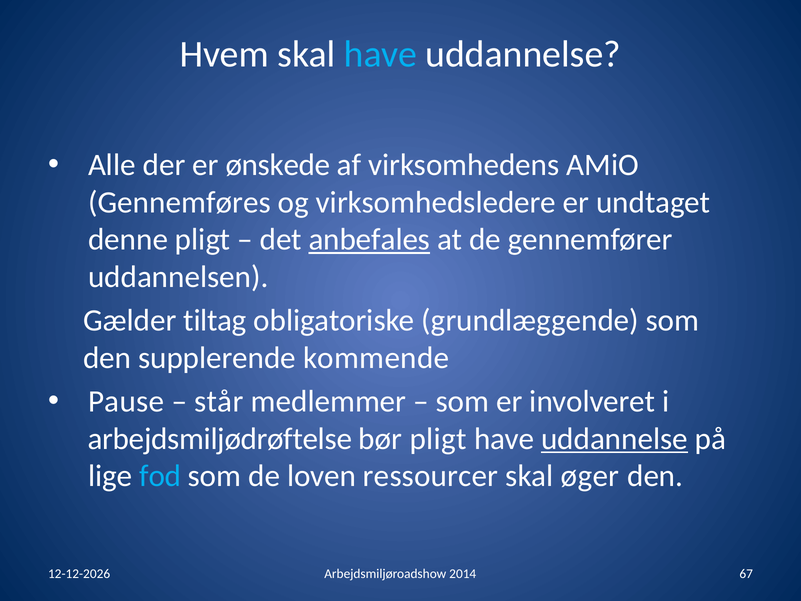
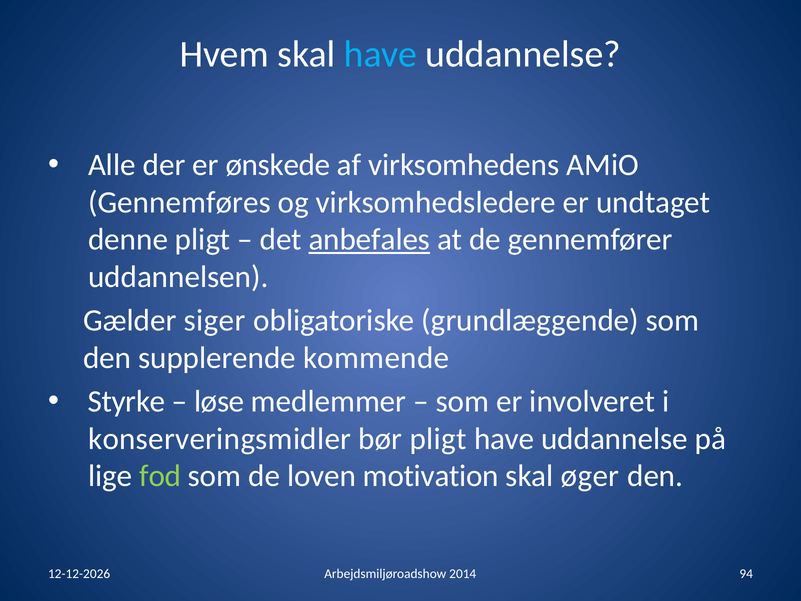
tiltag: tiltag -> siger (215, 320)
Pause: Pause -> Styrke (126, 401)
står: står -> løse (219, 401)
arbejdsmiljødrøftelse: arbejdsmiljødrøftelse -> konserveringsmidler (220, 439)
uddannelse underline: present -> none (614, 439)
fod colour: light blue -> light green (160, 476)
ressourcer: ressourcer -> motivation (431, 476)
67: 67 -> 94 (746, 574)
